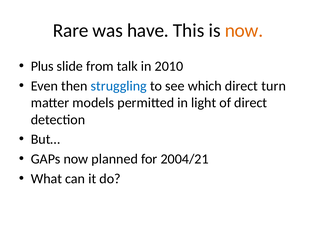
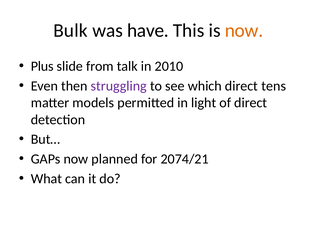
Rare: Rare -> Bulk (70, 31)
struggling colour: blue -> purple (119, 86)
turn: turn -> tens (274, 86)
2004/21: 2004/21 -> 2074/21 (185, 159)
